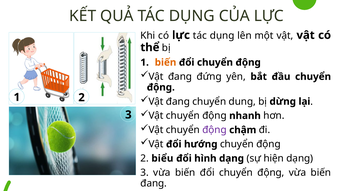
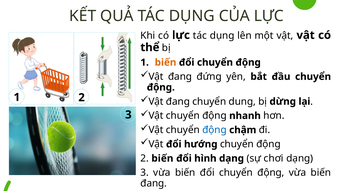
động colour: purple -> blue (214, 130)
2 biểu: biểu -> biến (162, 159)
hiện: hiện -> chơi (274, 159)
